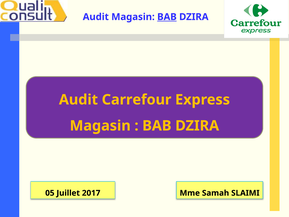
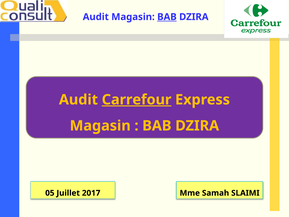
Carrefour underline: none -> present (137, 100)
